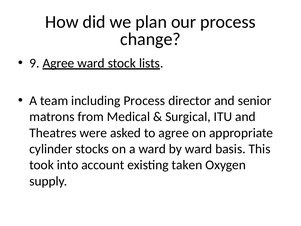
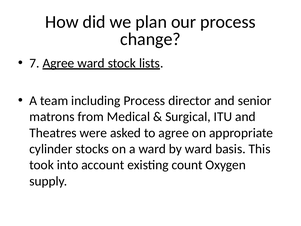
9: 9 -> 7 (34, 63)
taken: taken -> count (187, 165)
